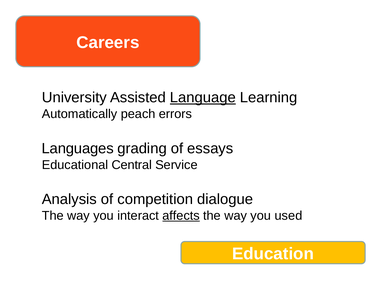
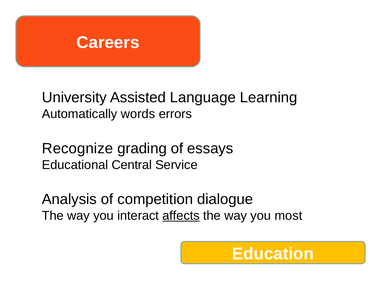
Language underline: present -> none (203, 98)
peach: peach -> words (138, 114)
Languages: Languages -> Recognize (78, 148)
used: used -> most (288, 216)
